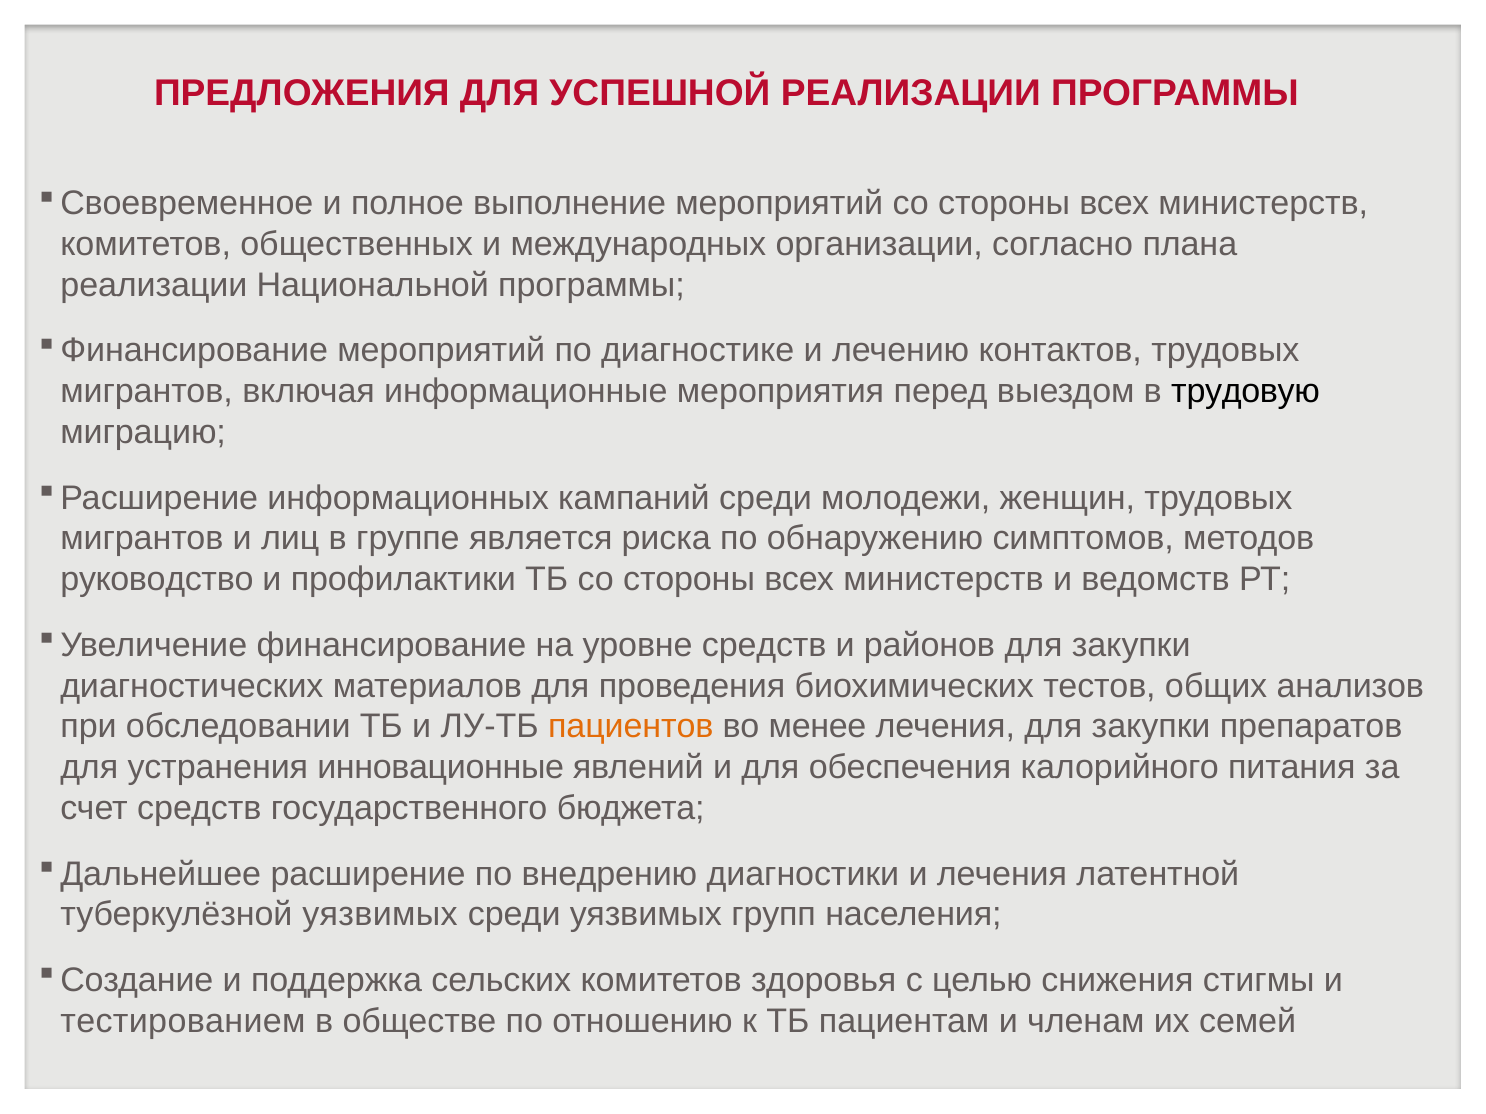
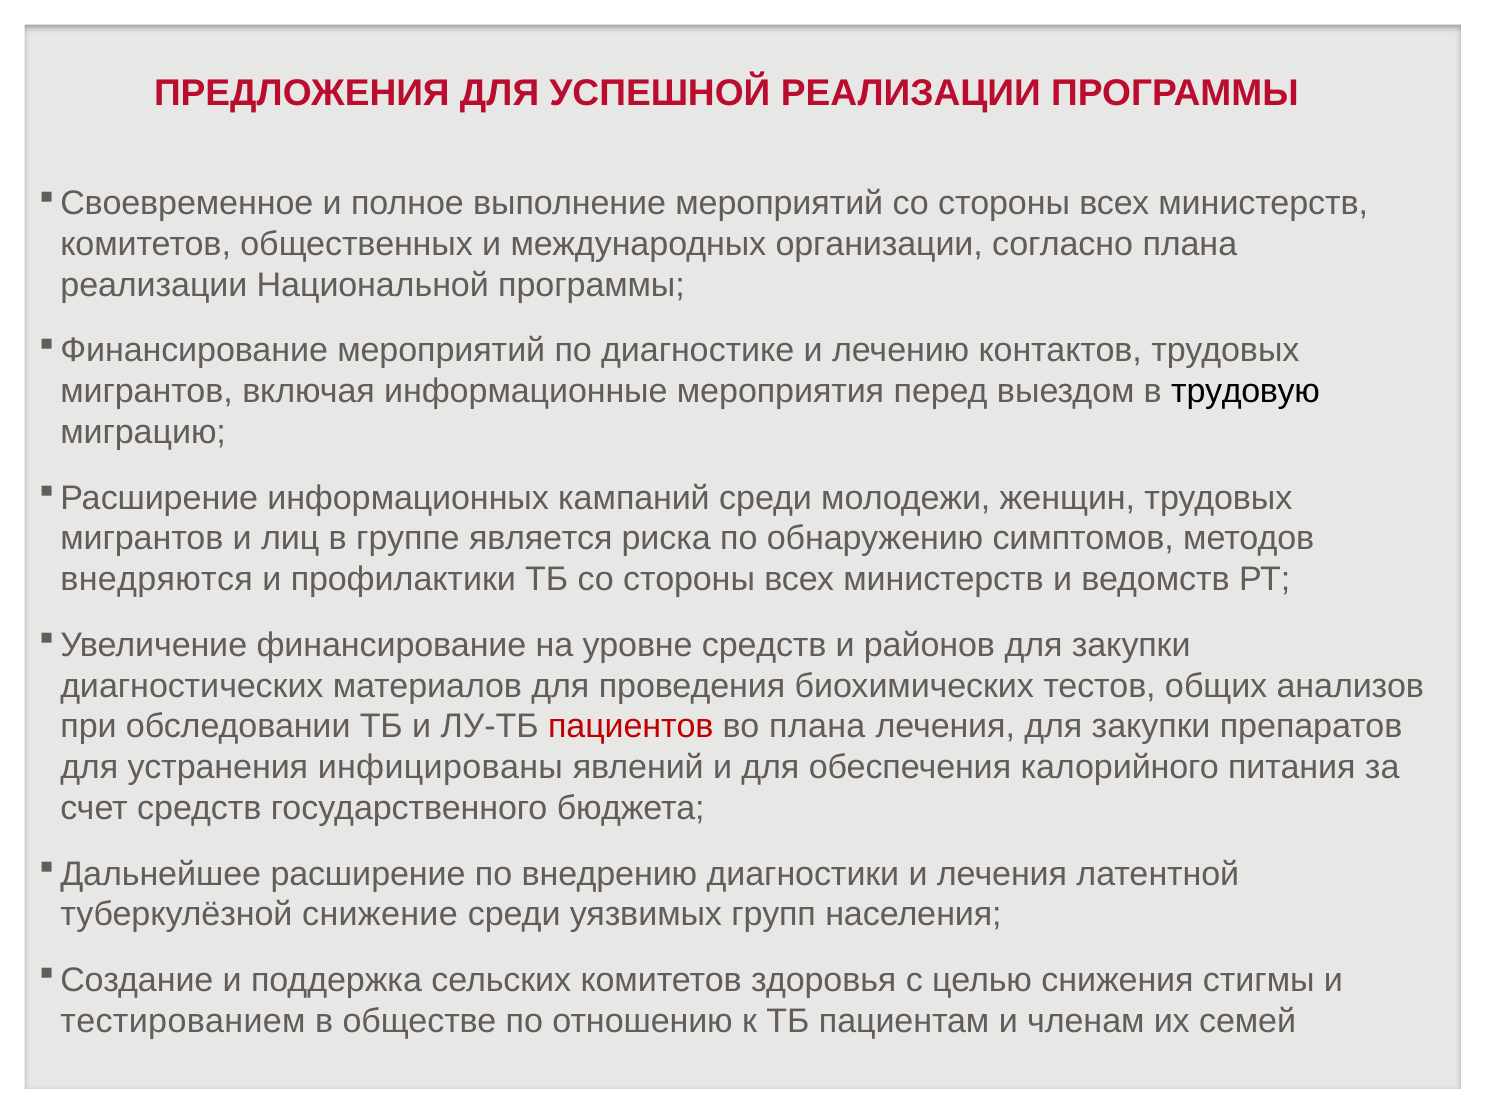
руководство: руководство -> внедряются (157, 580)
пациентов colour: orange -> red (631, 727)
во менее: менее -> плана (817, 727)
инновационные: инновационные -> инфицированы (440, 768)
туберкулёзной уязвимых: уязвимых -> снижение (380, 915)
